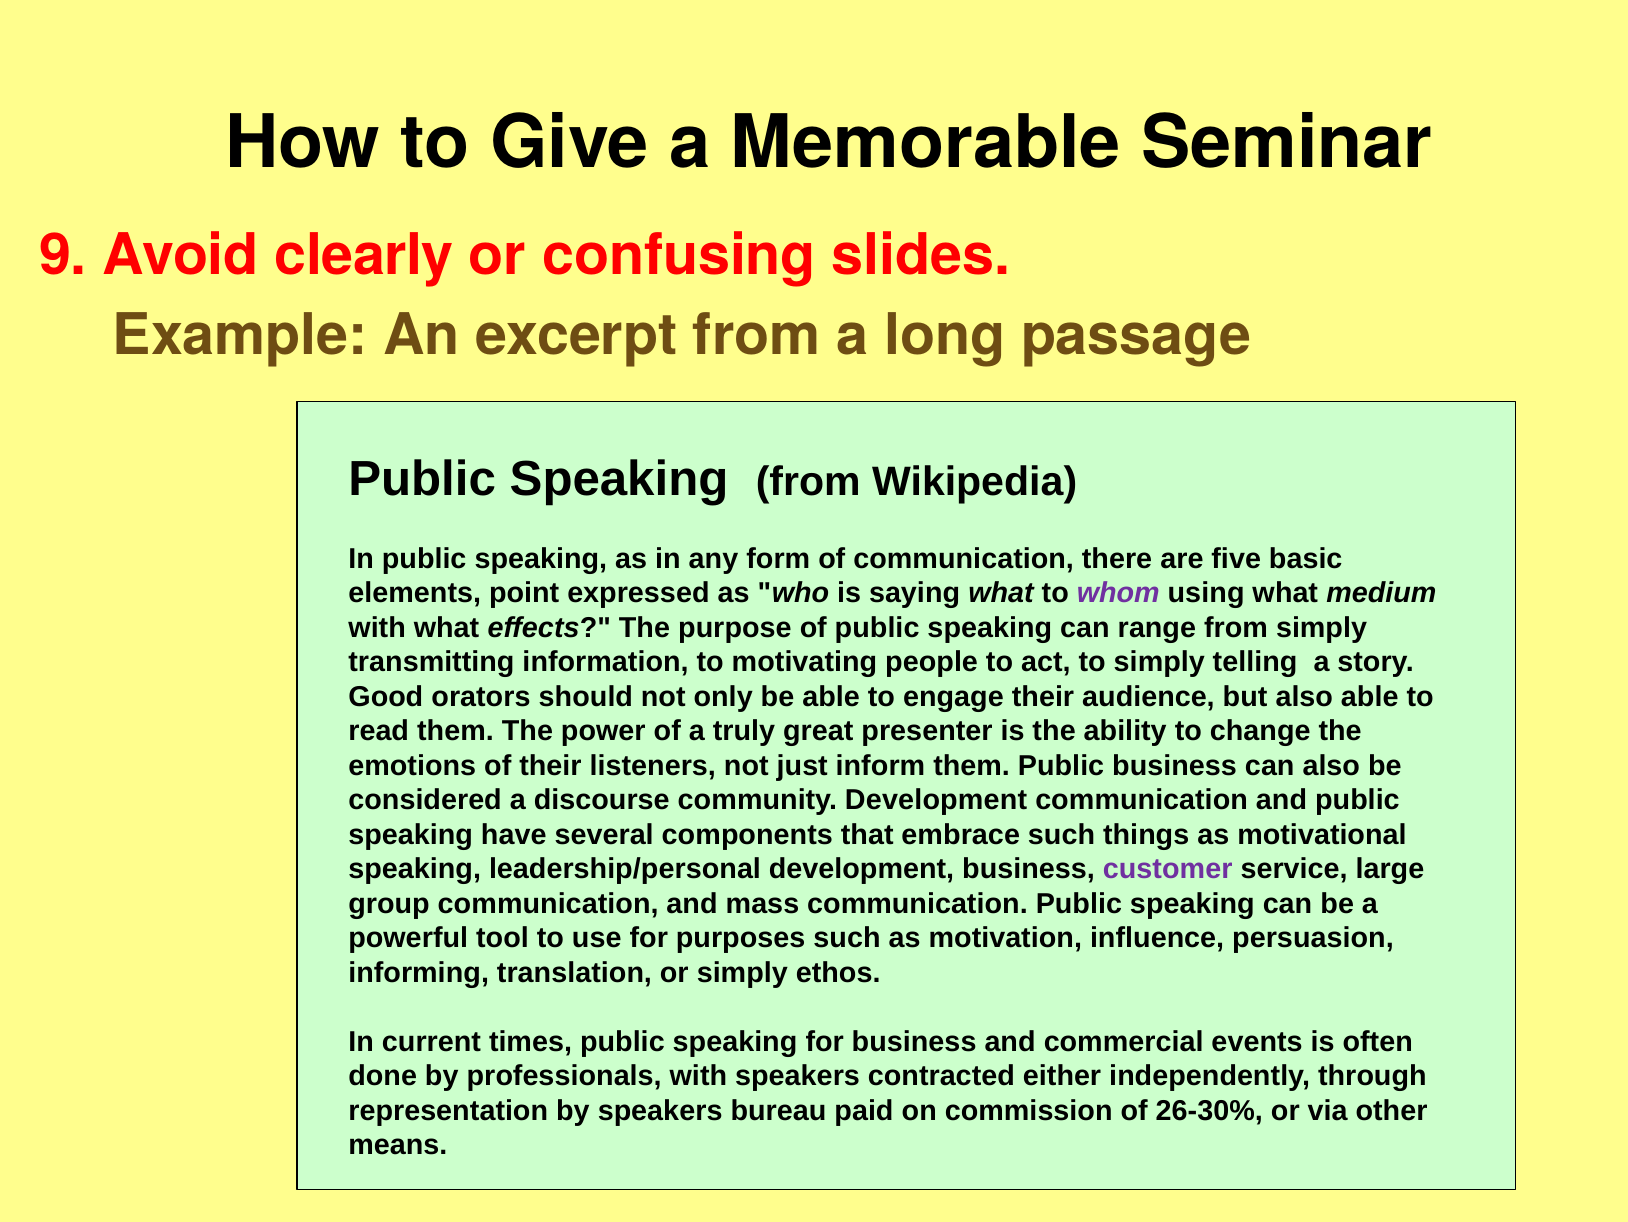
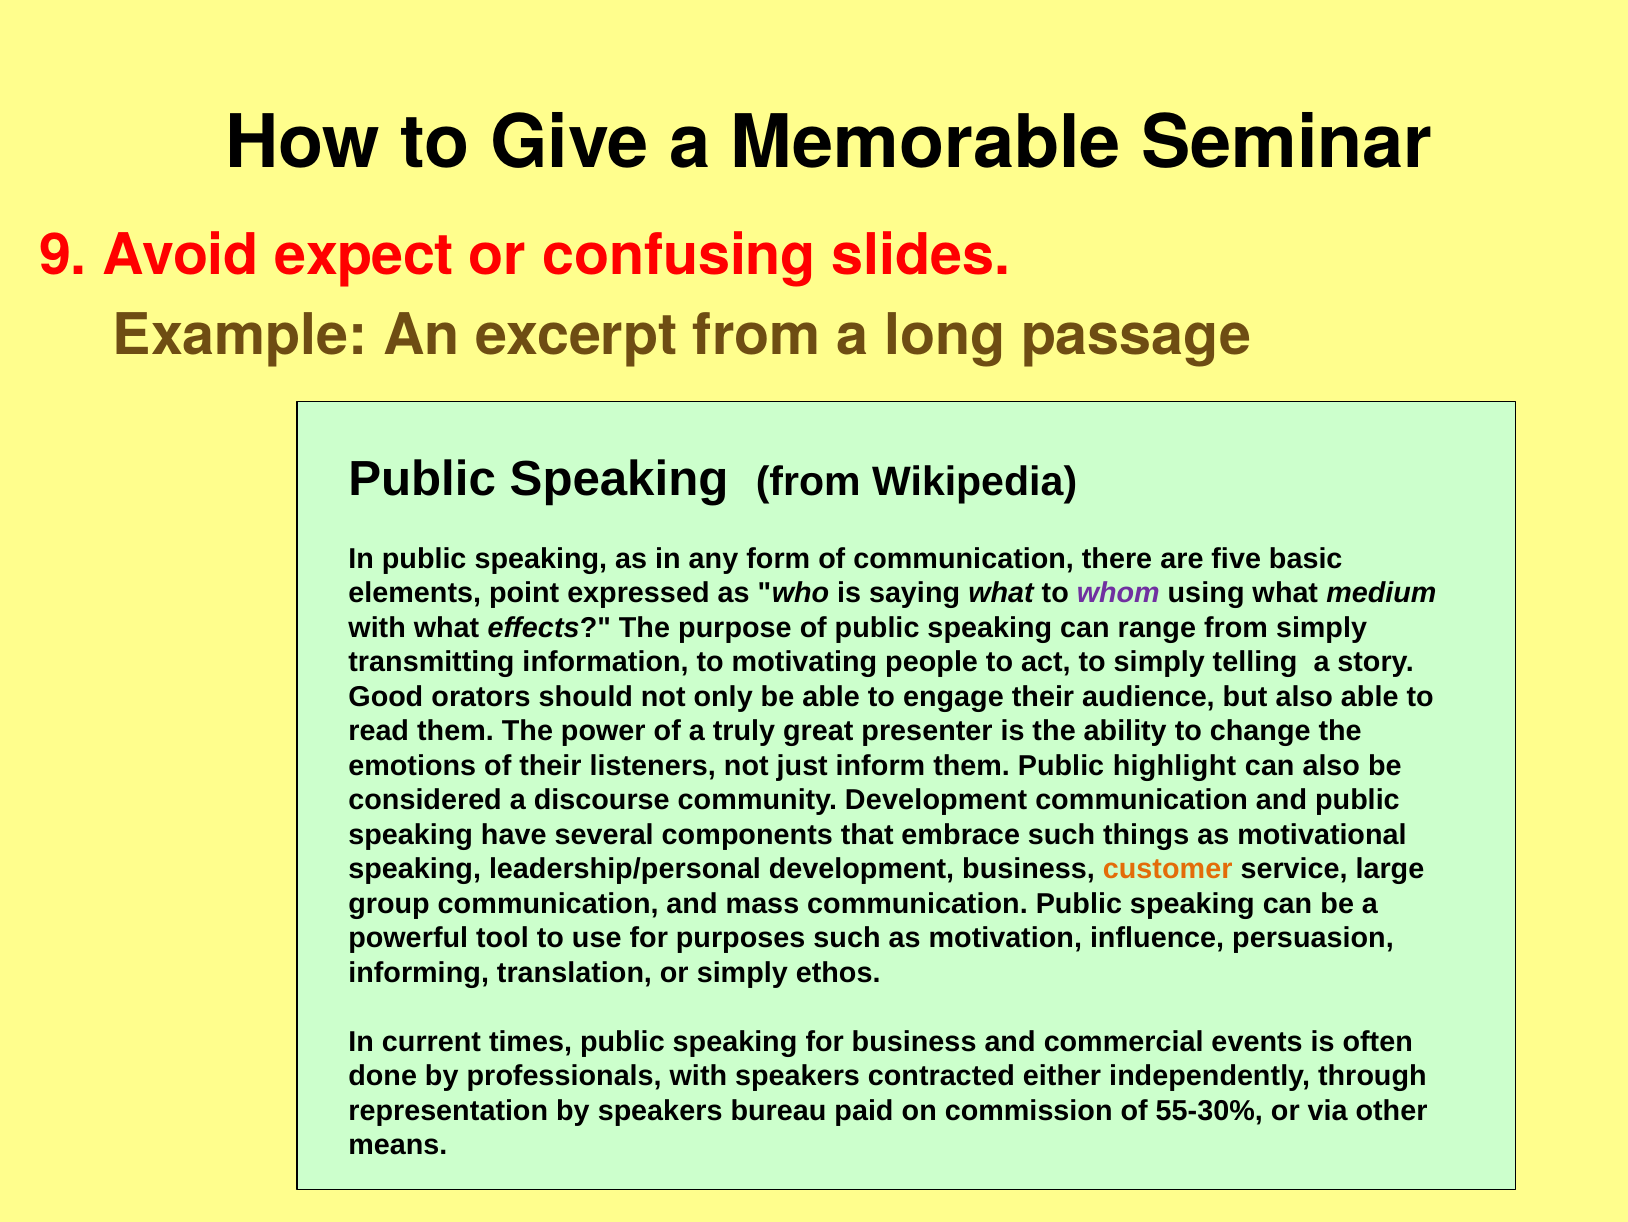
clearly: clearly -> expect (364, 255)
Public business: business -> highlight (1174, 766)
customer colour: purple -> orange (1168, 869)
26-30%: 26-30% -> 55-30% (1209, 1110)
